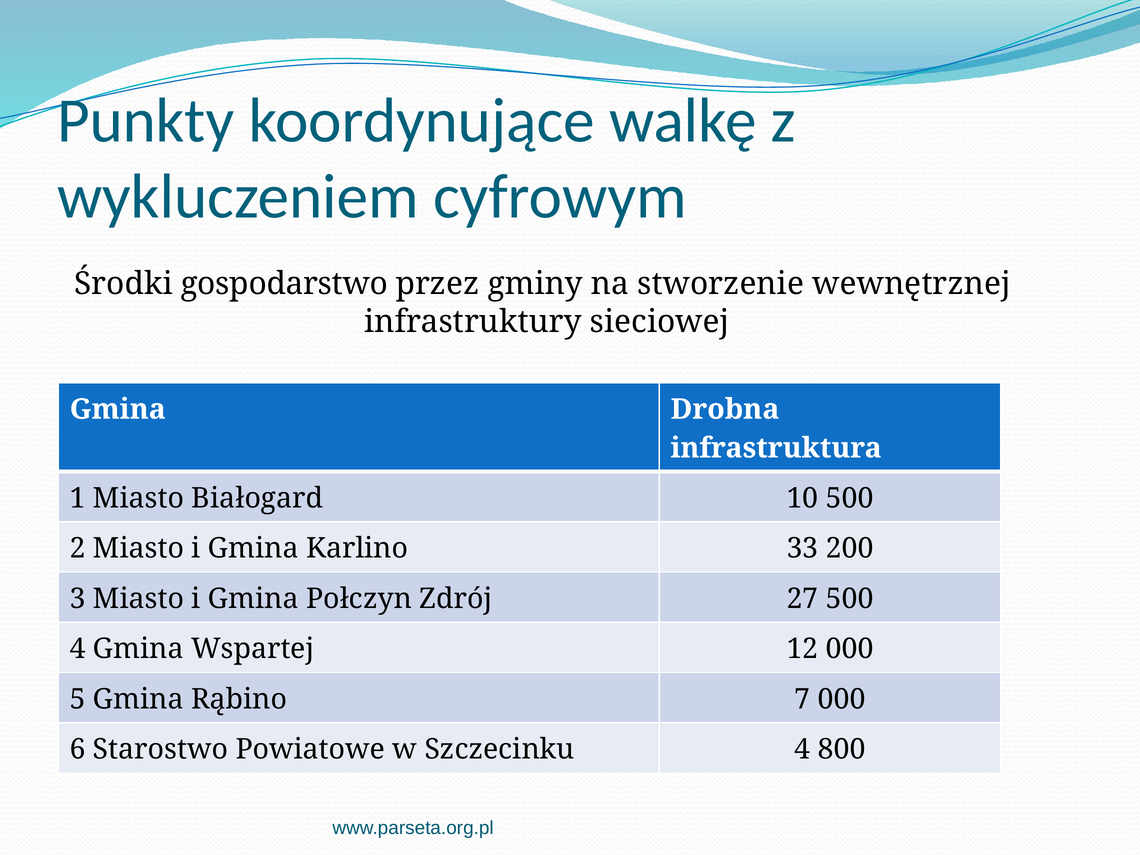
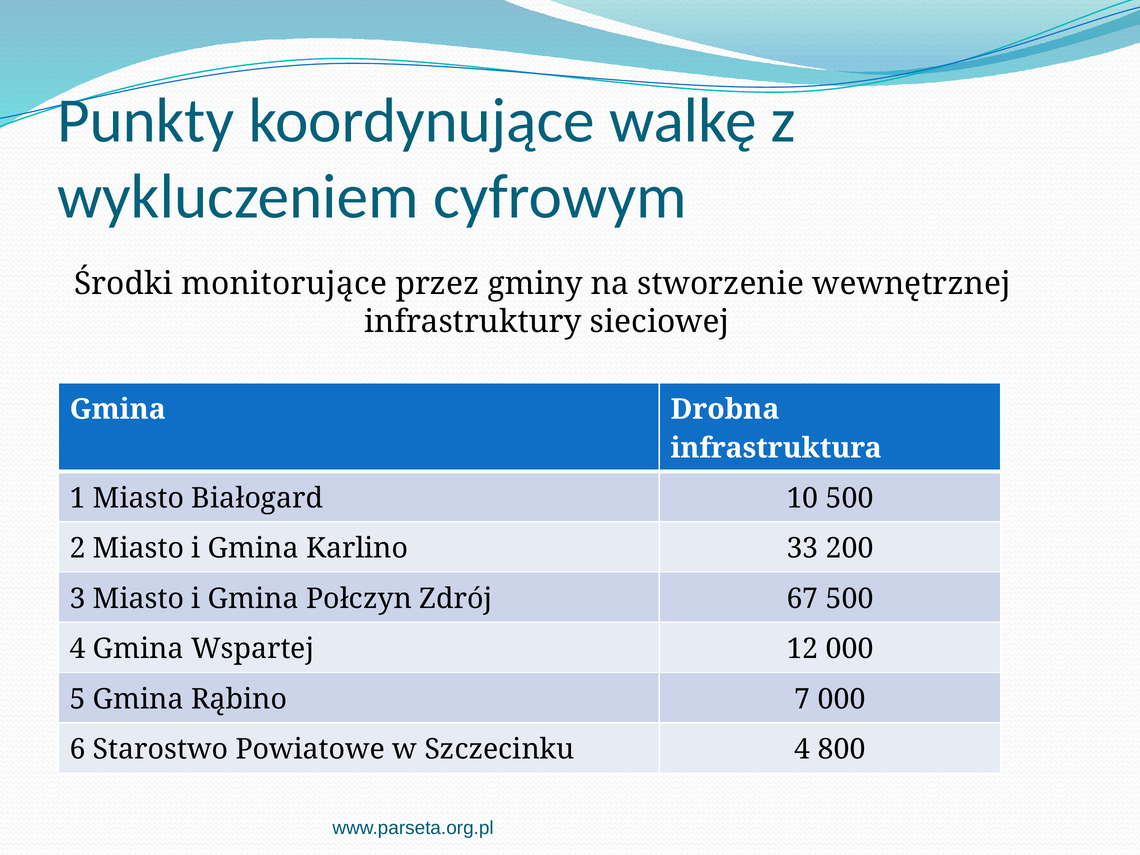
gospodarstwo: gospodarstwo -> monitorujące (284, 284)
27: 27 -> 67 (802, 599)
